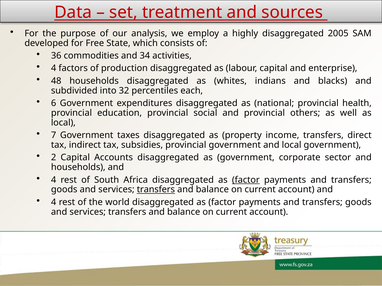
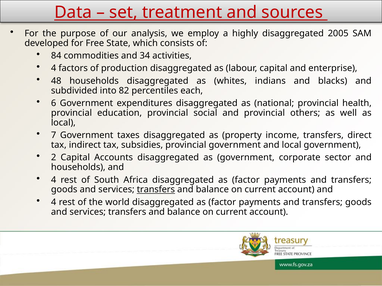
36: 36 -> 84 (56, 56)
32: 32 -> 82 (124, 91)
factor underline: present -> none (246, 180)
